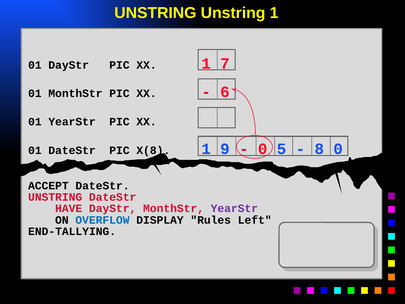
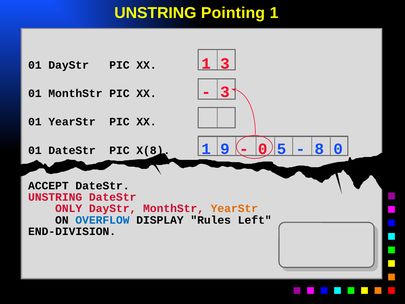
Unstring: Unstring -> Pointing (233, 13)
1 7: 7 -> 3 (225, 64)
6: 6 -> 3 (225, 92)
HAVE: HAVE -> ONLY (69, 208)
YearStr colour: purple -> orange (234, 208)
END-TALLYING: END-TALLYING -> END-DIVISION (72, 231)
